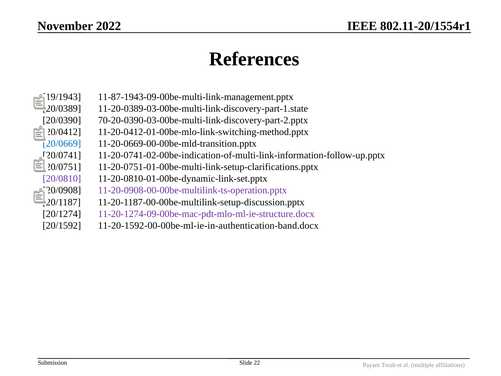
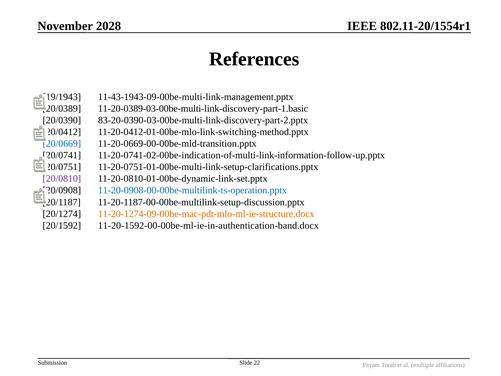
2022: 2022 -> 2028 (109, 26)
11-87-1943-09-00be-multi-link-management.pptx: 11-87-1943-09-00be-multi-link-management.pptx -> 11-43-1943-09-00be-multi-link-management.pptx (196, 97)
11-20-0389-03-00be-multi-link-discovery-part-1.state: 11-20-0389-03-00be-multi-link-discovery-part-1.state -> 11-20-0389-03-00be-multi-link-discovery-part-1.basic (203, 108)
70-20-0390-03-00be-multi-link-discovery-part-2.pptx: 70-20-0390-03-00be-multi-link-discovery-part-2.pptx -> 83-20-0390-03-00be-multi-link-discovery-part-2.pptx (203, 120)
11-20-0908-00-00be-multilink-ts-operation.pptx colour: purple -> blue (192, 190)
11-20-1274-09-00be-mac-pdt-mlo-ml-ie-structure.docx colour: purple -> orange (206, 214)
